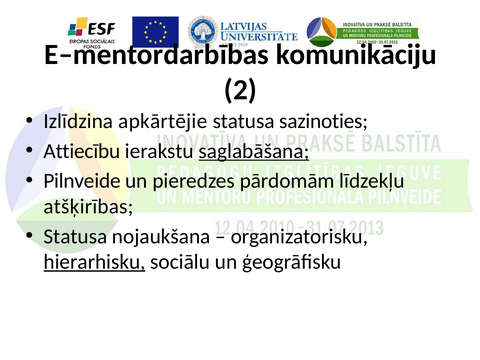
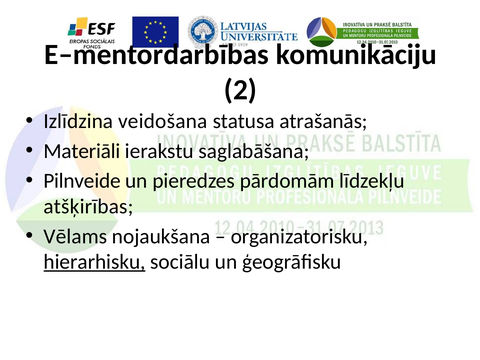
apkārtējie: apkārtējie -> veidošana (163, 121)
sazinoties: sazinoties -> atrašanās (324, 121)
Attiecību: Attiecību -> Materiāli (82, 151)
saglabāšana underline: present -> none (254, 151)
Statusa: Statusa -> Vēlams (75, 236)
